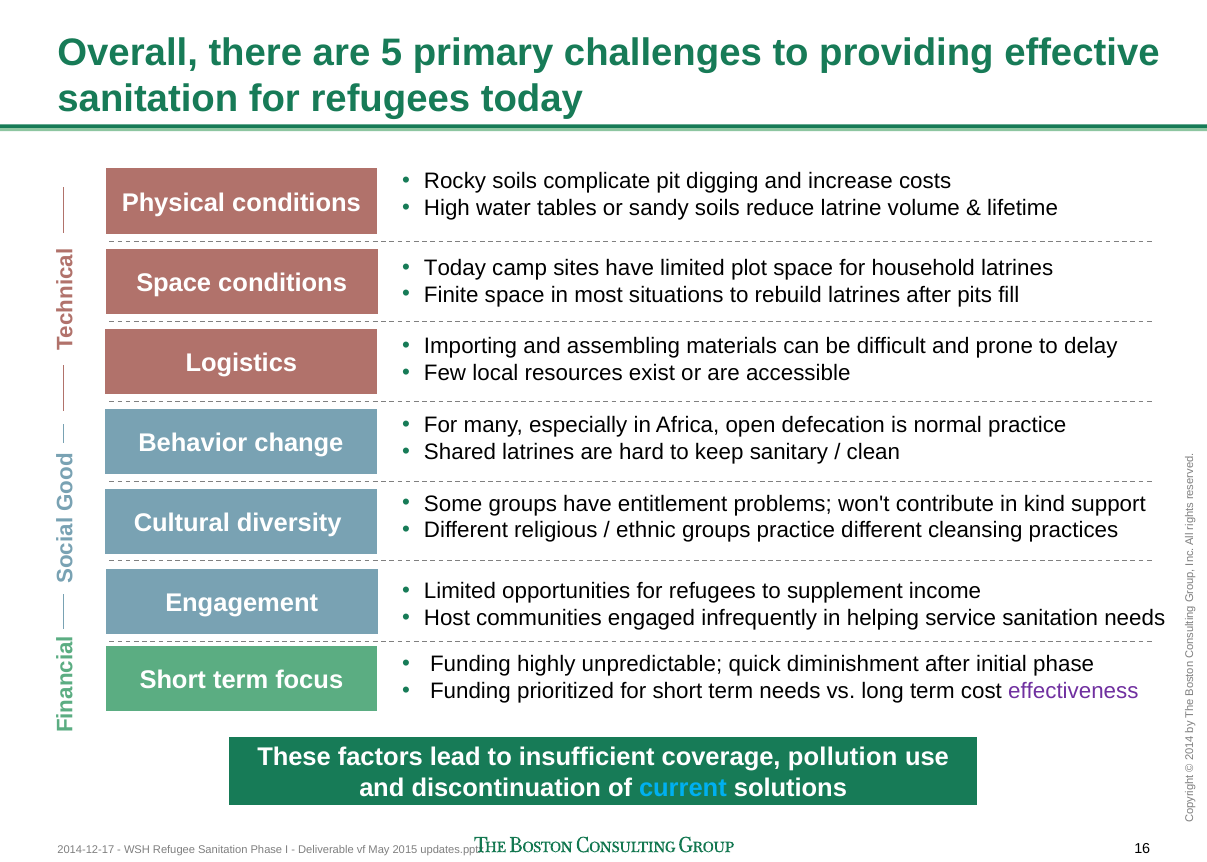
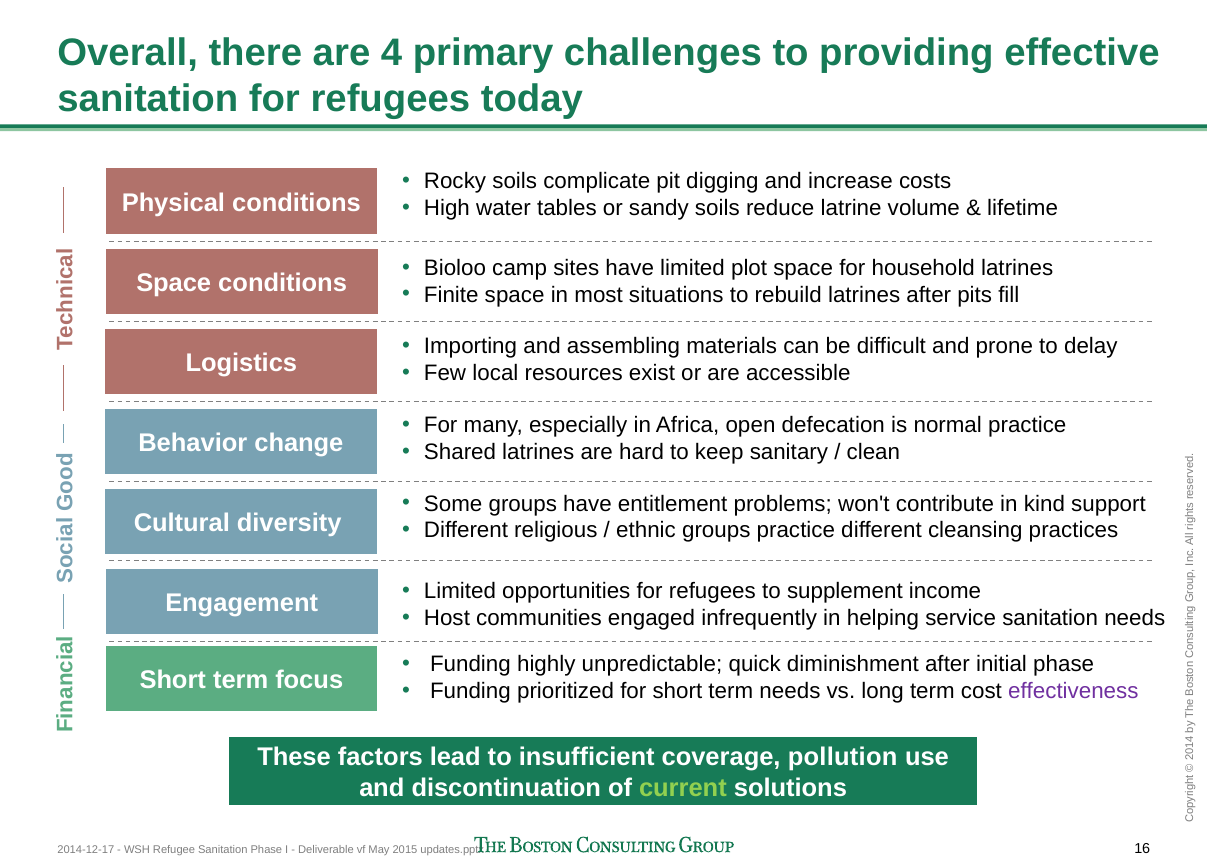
are 5: 5 -> 4 (391, 53)
Today: Today -> Bioloo (455, 268)
current colour: light blue -> light green (683, 788)
